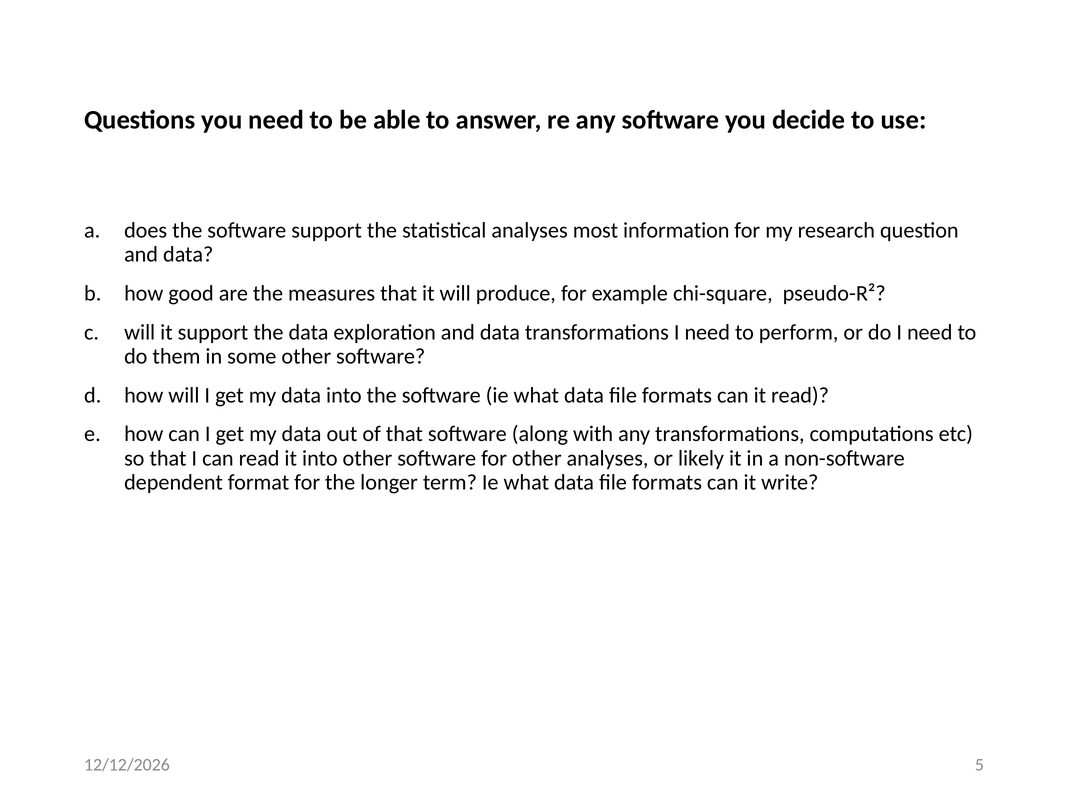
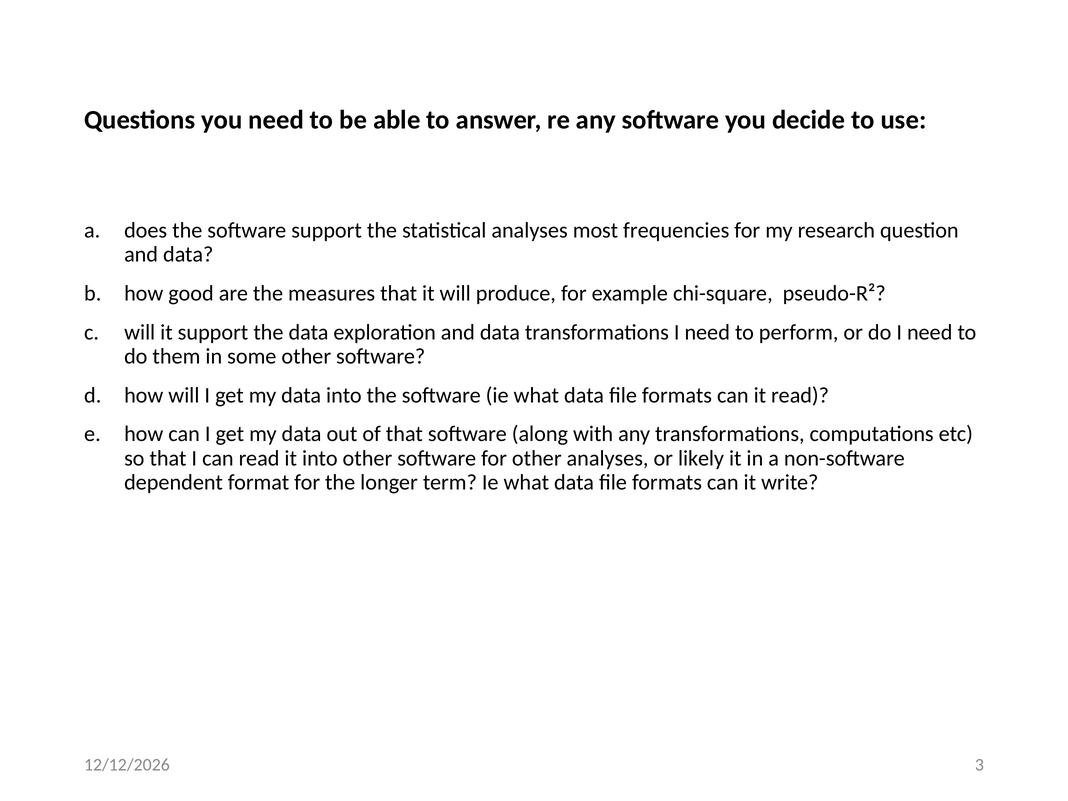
information: information -> frequencies (676, 230)
5: 5 -> 3 (979, 765)
